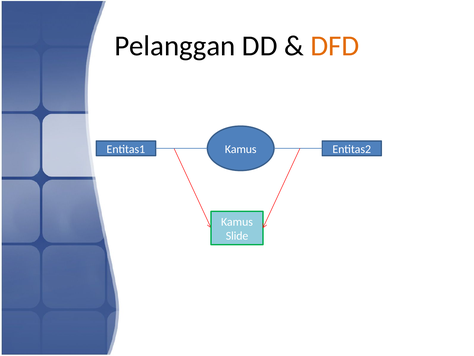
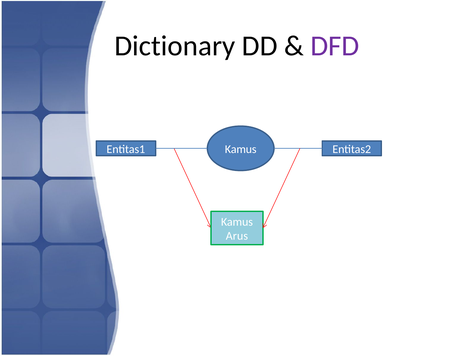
Pelanggan: Pelanggan -> Dictionary (175, 46)
DFD colour: orange -> purple (335, 46)
Slide: Slide -> Arus (237, 236)
